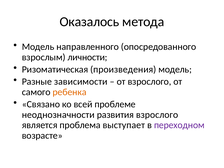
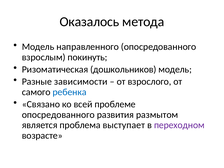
личности: личности -> покинуть (88, 57)
произведения: произведения -> дошкольников (123, 69)
ребенка colour: orange -> blue (70, 92)
неоднозначности: неоднозначности -> опосредованного (58, 115)
развития взрослого: взрослого -> размытом (157, 115)
